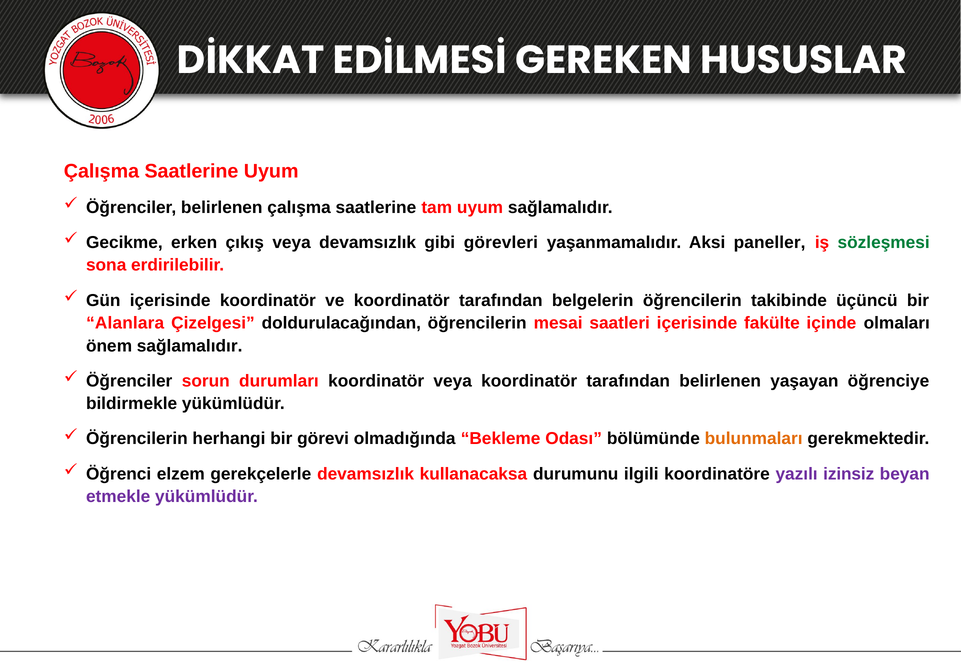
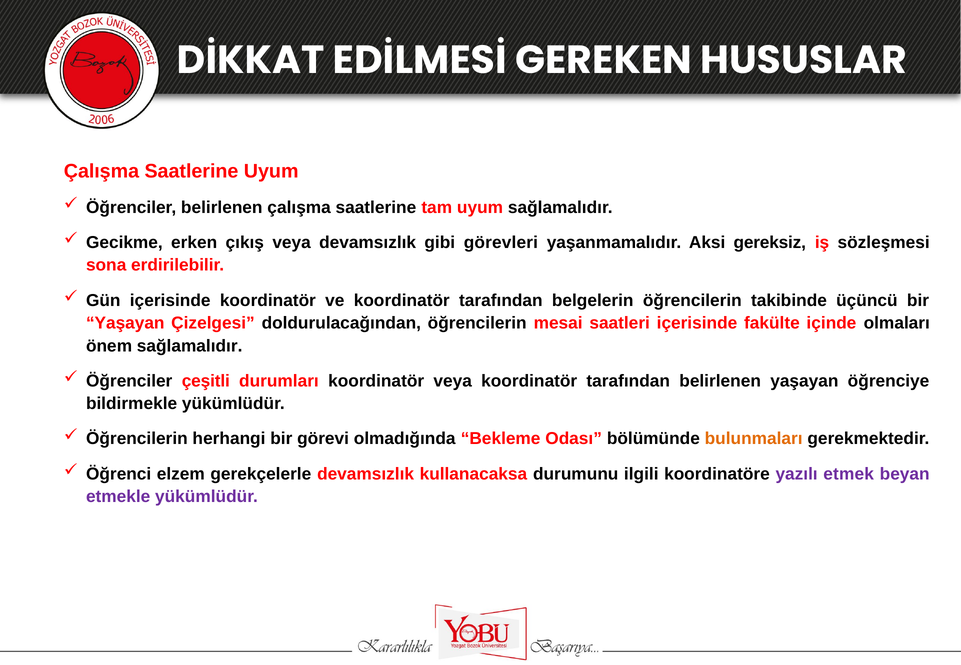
paneller: paneller -> gereksiz (770, 243)
sözleşmesi colour: green -> black (884, 243)
Alanlara: Alanlara -> Yaşayan (125, 323)
sorun: sorun -> çeşitli (206, 381)
izinsiz: izinsiz -> etmek (849, 474)
